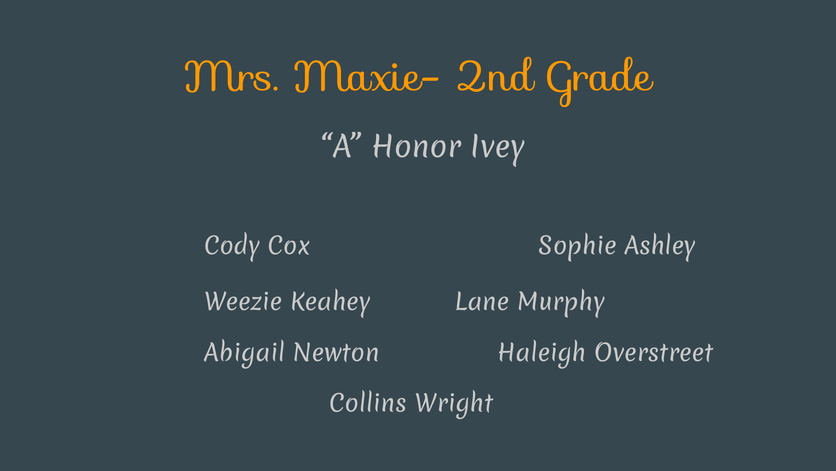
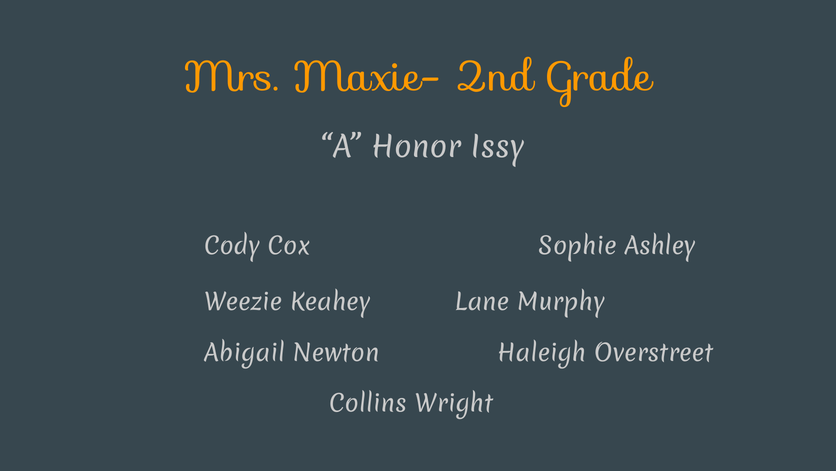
Ivey: Ivey -> Issy (498, 148)
